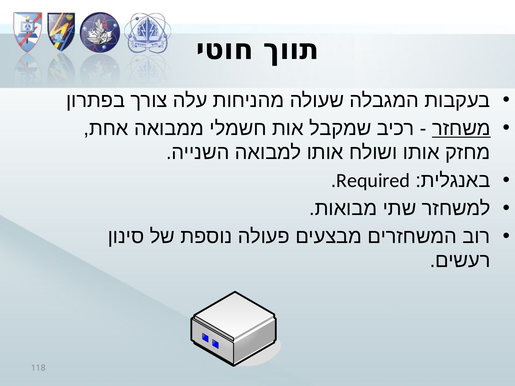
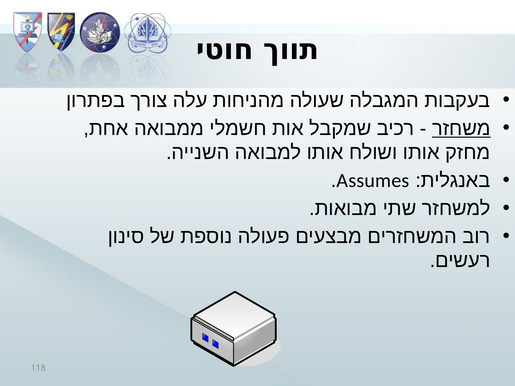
Required: Required -> Assumes (373, 181)
